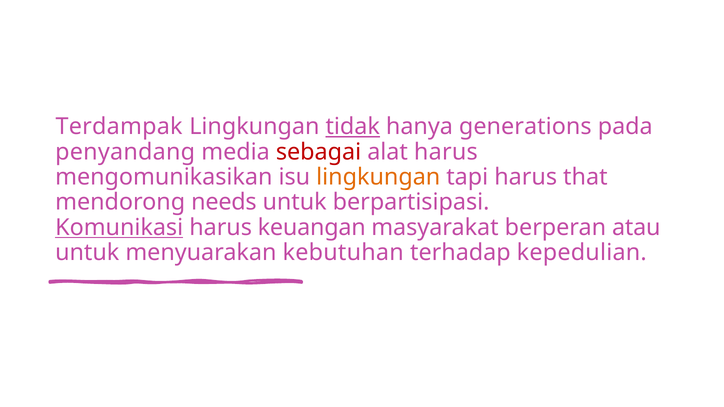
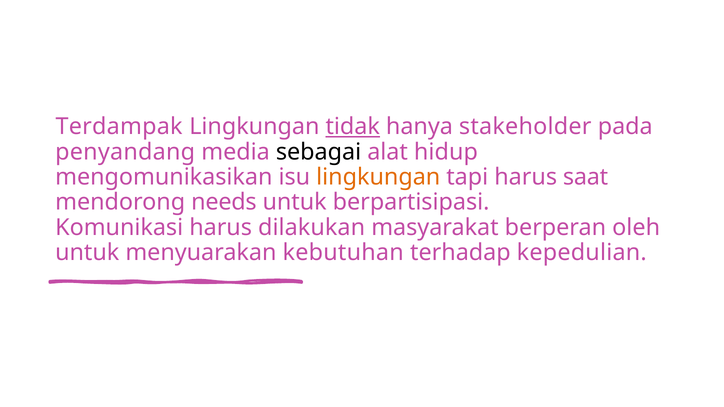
generations: generations -> stakeholder (525, 127)
sebagai colour: red -> black (319, 152)
alat harus: harus -> hidup (446, 152)
that: that -> saat (586, 177)
Komunikasi underline: present -> none (119, 228)
keuangan: keuangan -> dilakukan (312, 228)
atau: atau -> oleh (636, 228)
